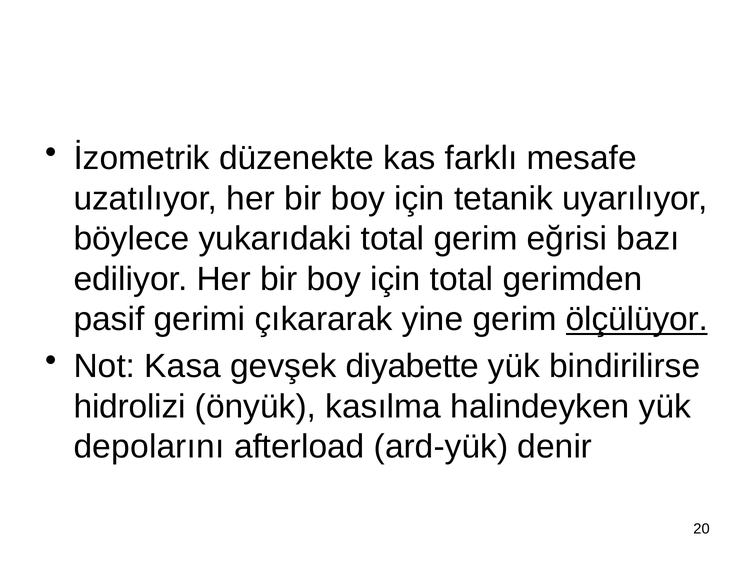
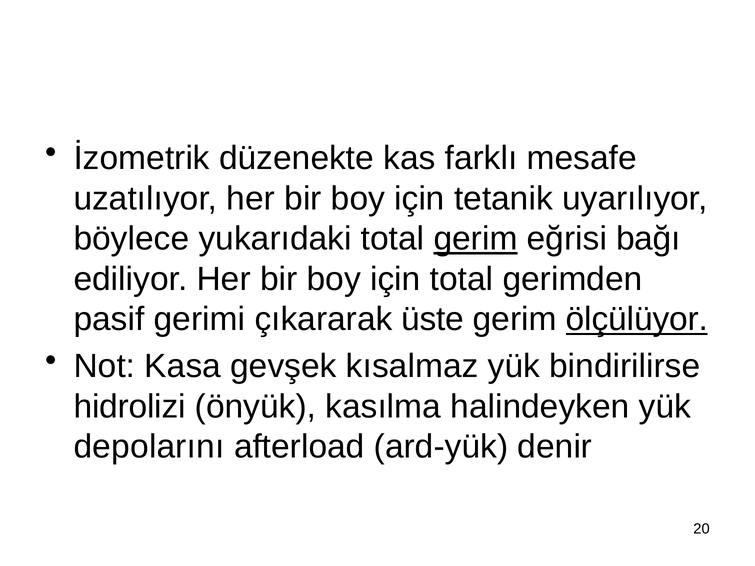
gerim underline: none -> present (476, 239)
bazı: bazı -> bağı (648, 239)
yine: yine -> üste (433, 319)
diyabette: diyabette -> kısalmaz (412, 366)
